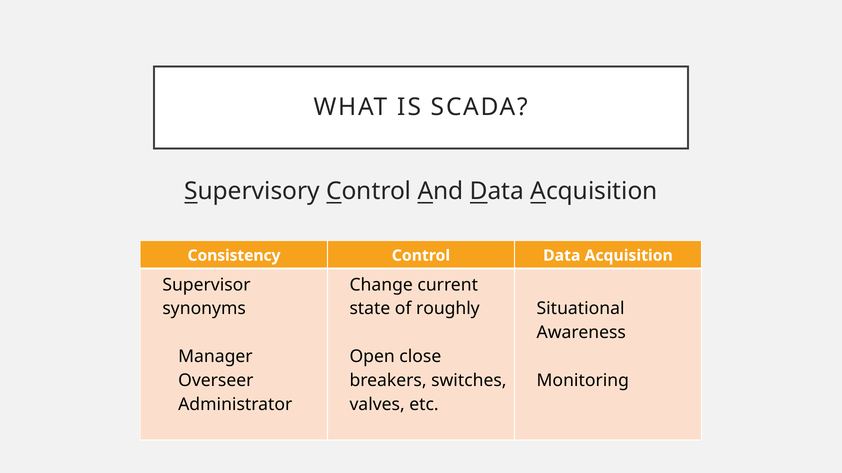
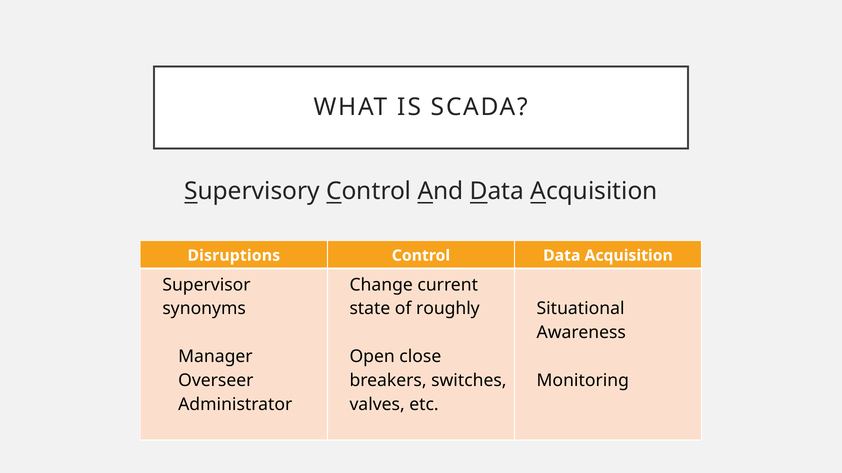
Consistency: Consistency -> Disruptions (234, 256)
